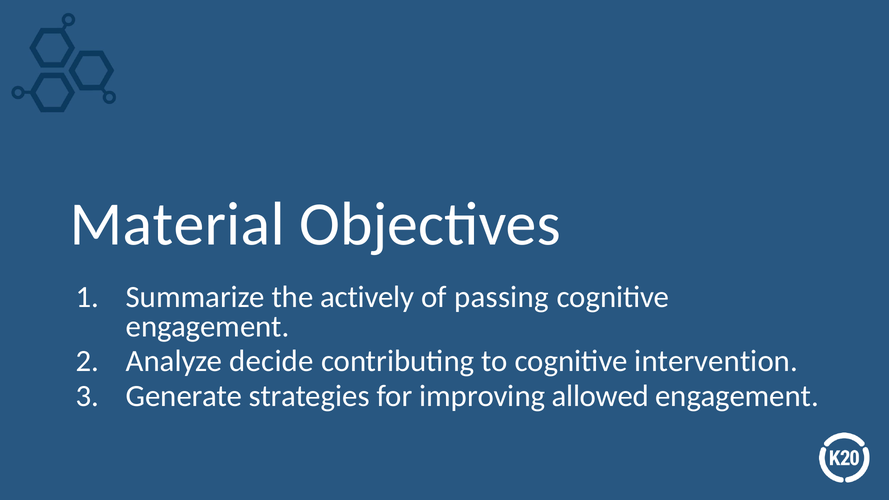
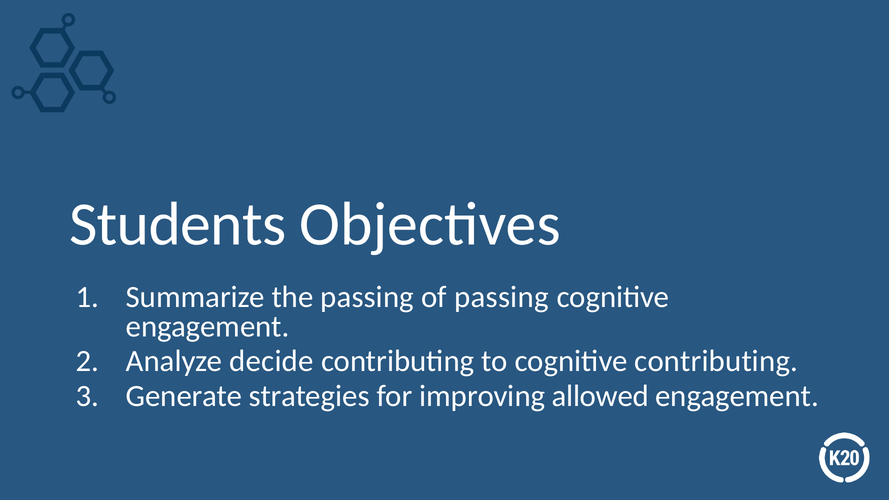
Material: Material -> Students (178, 224)
the actively: actively -> passing (367, 297)
cognitive intervention: intervention -> contributing (716, 361)
